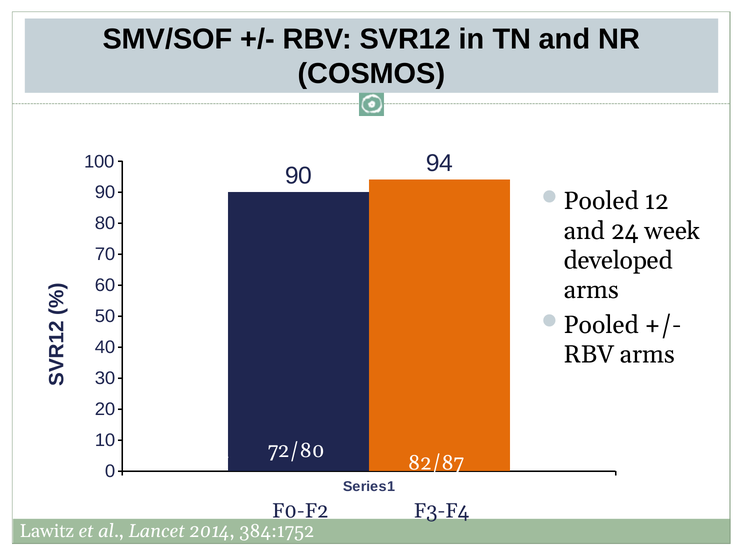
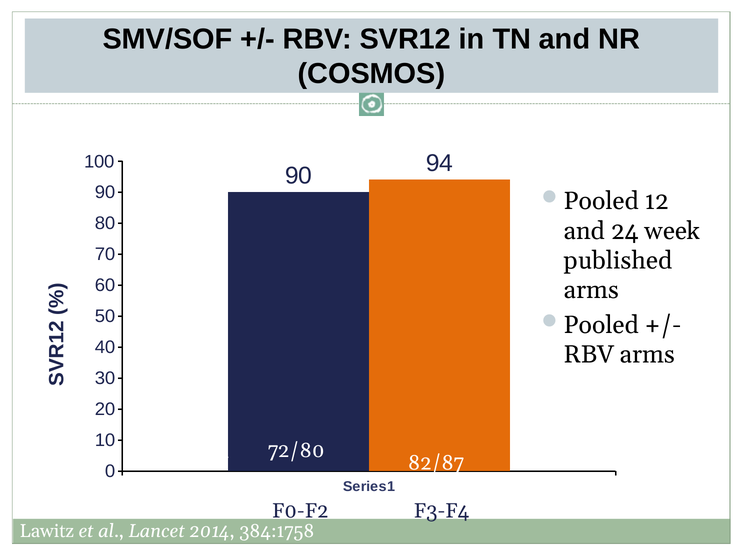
developed: developed -> published (618, 261)
384:1752: 384:1752 -> 384:1758 (277, 532)
